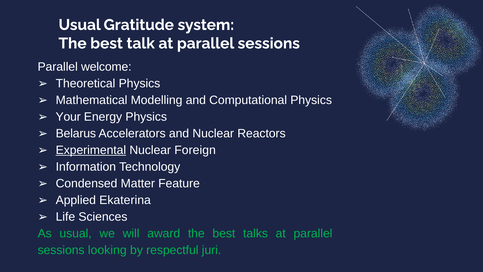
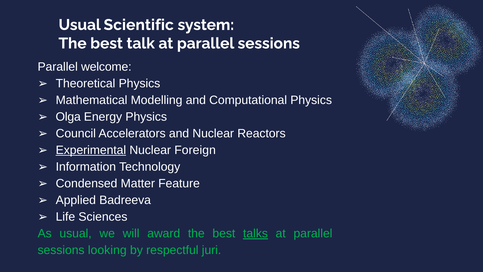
Gratitude: Gratitude -> Scientific (139, 25)
Your: Your -> Olga (68, 117)
Belarus: Belarus -> Council (76, 133)
Ekaterina: Ekaterina -> Badreeva (125, 200)
talks underline: none -> present (255, 233)
